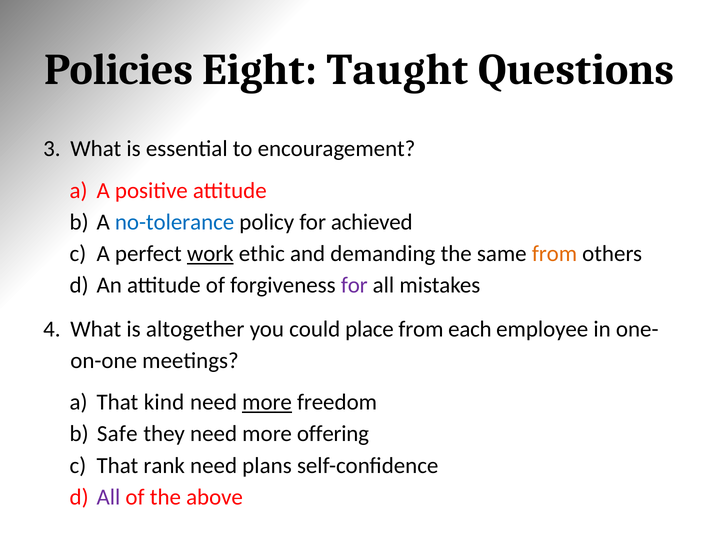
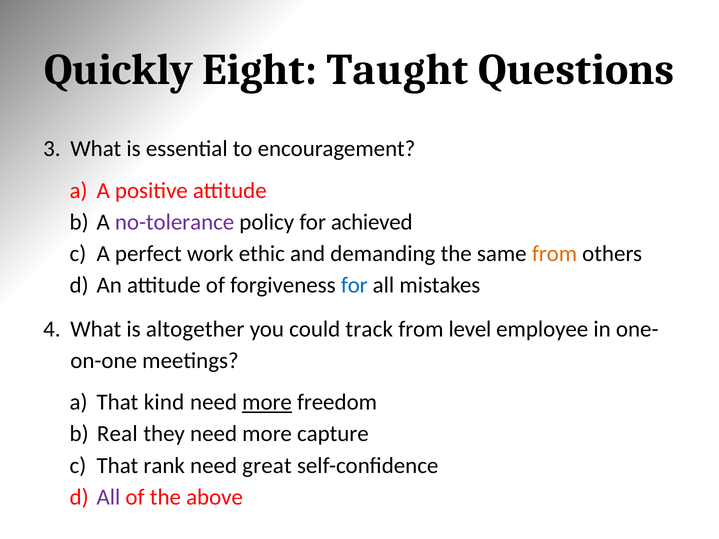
Policies: Policies -> Quickly (119, 70)
no-tolerance colour: blue -> purple (175, 222)
work underline: present -> none (210, 254)
for colour: purple -> blue (354, 285)
place: place -> track (369, 329)
each: each -> level (470, 329)
Safe: Safe -> Real (117, 434)
offering: offering -> capture (333, 434)
plans: plans -> great (267, 466)
